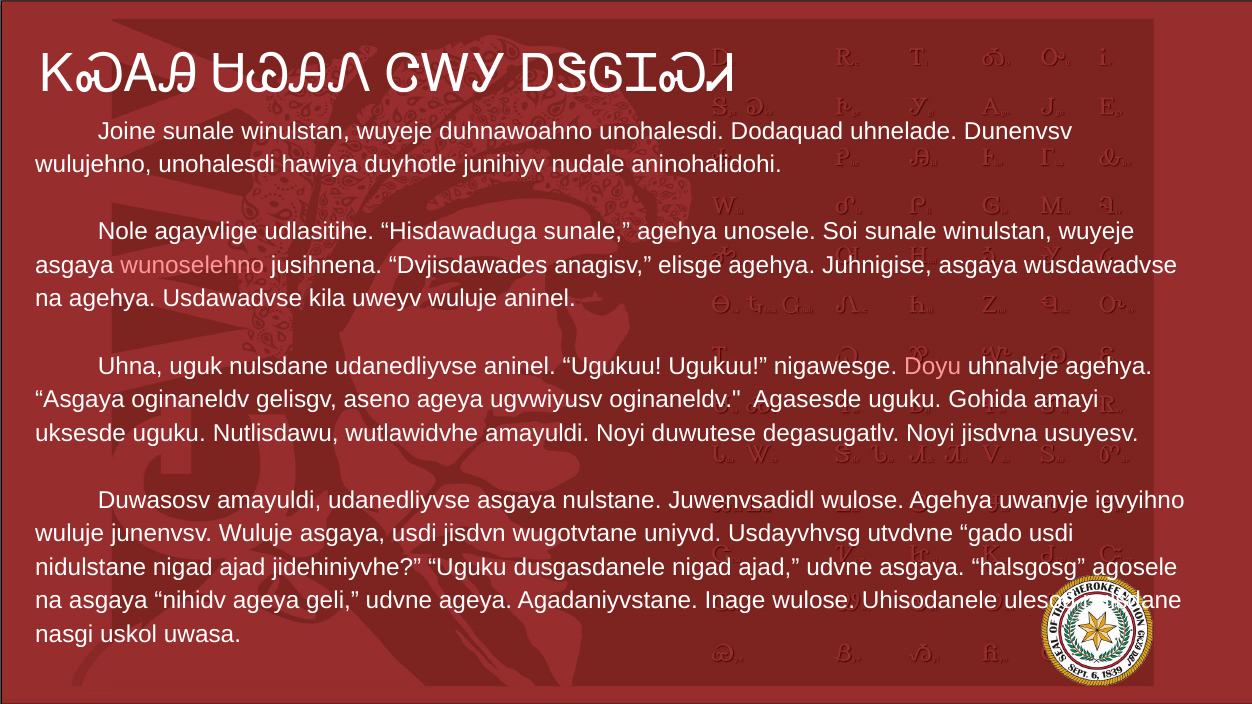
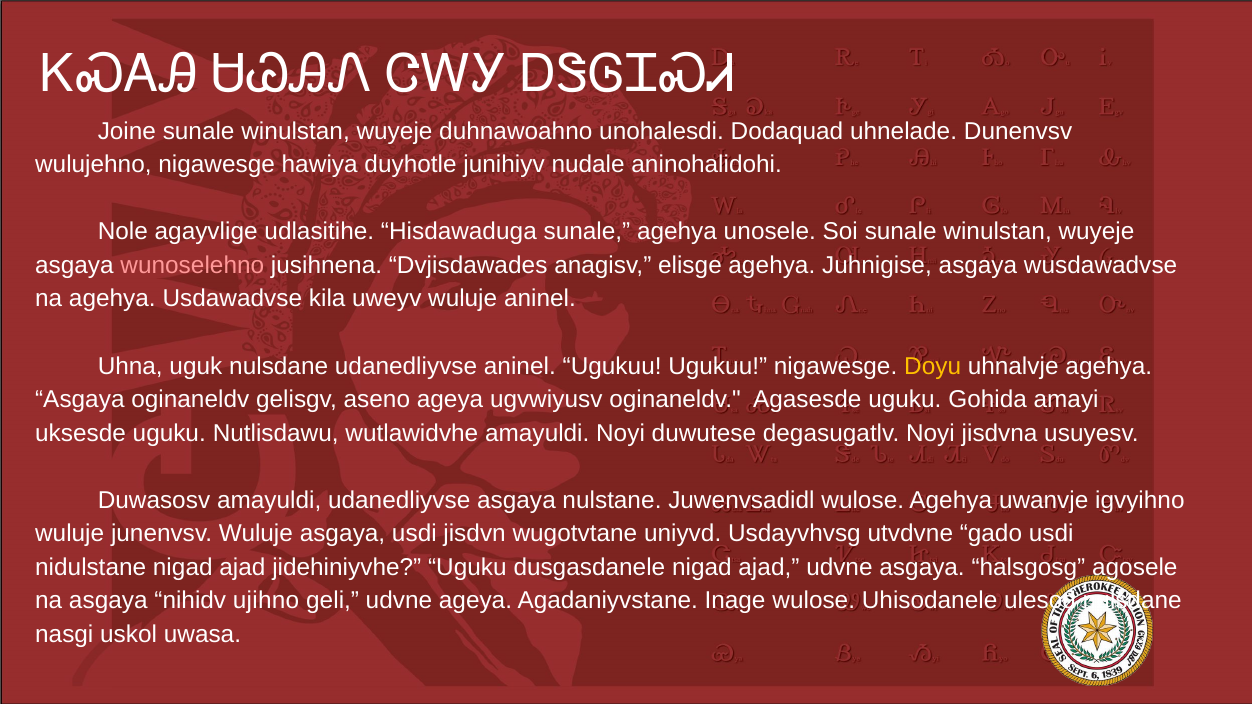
wulujehno unohalesdi: unohalesdi -> nigawesge (217, 165)
Doyu colour: pink -> yellow (933, 366)
nihidv ageya: ageya -> ujihno (266, 601)
